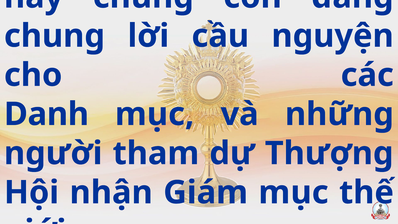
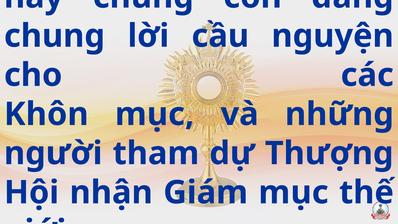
Danh: Danh -> Khôn (46, 114)
